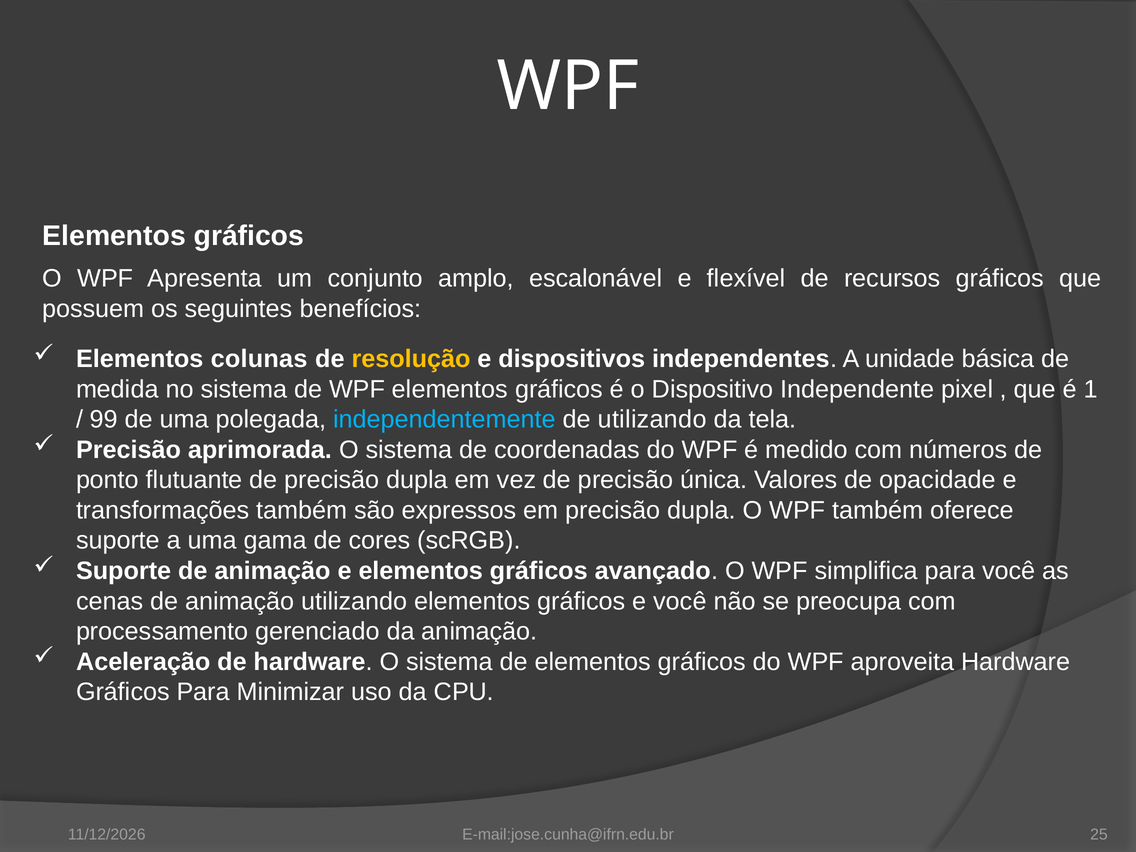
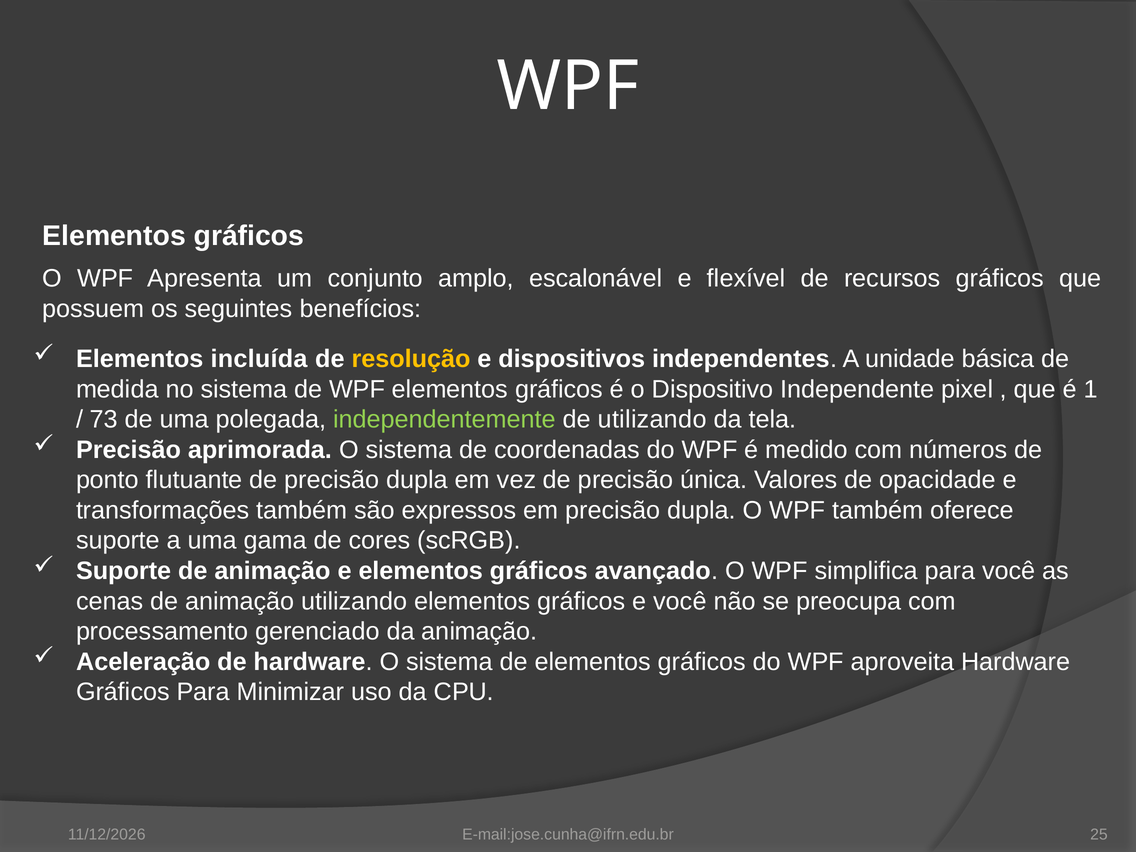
colunas: colunas -> incluída (259, 359)
99: 99 -> 73 (104, 420)
independentemente colour: light blue -> light green (445, 420)
